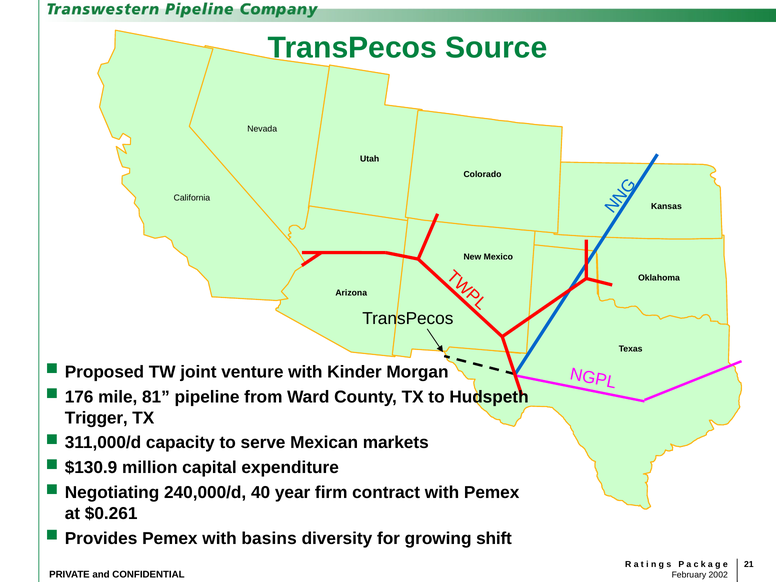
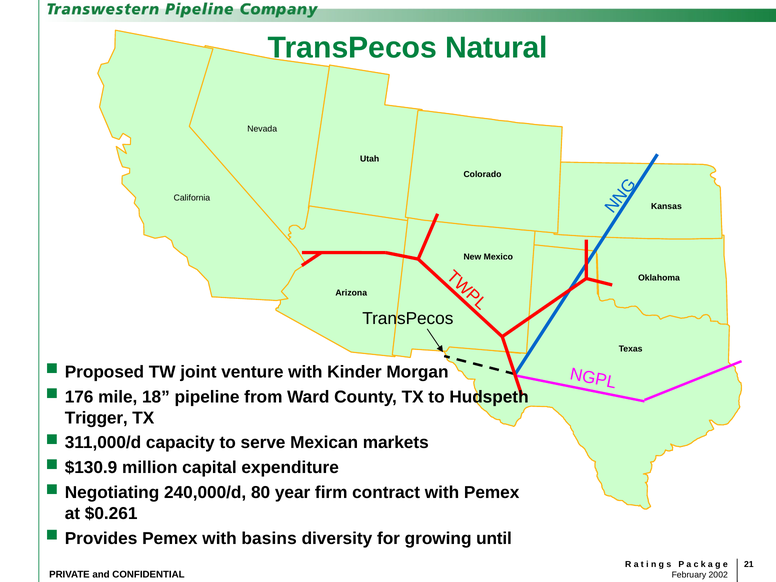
Source: Source -> Natural (496, 48)
81: 81 -> 18 (156, 397)
40: 40 -> 80 (261, 493)
shift: shift -> until (494, 538)
